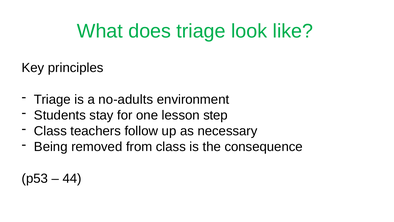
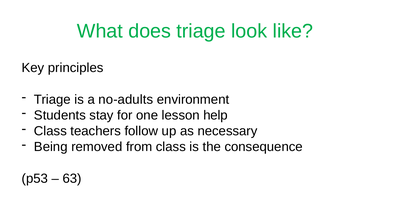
step: step -> help (215, 115)
44: 44 -> 63 (72, 178)
